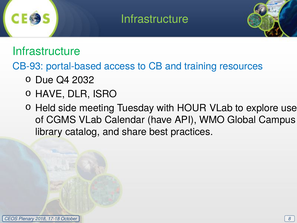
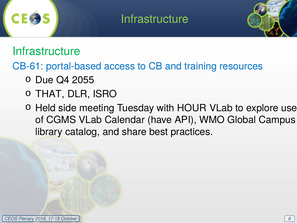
CB-93: CB-93 -> CB-61 (28, 66)
2032: 2032 -> 2055 (83, 80)
HAVE: HAVE -> THAT (50, 94)
